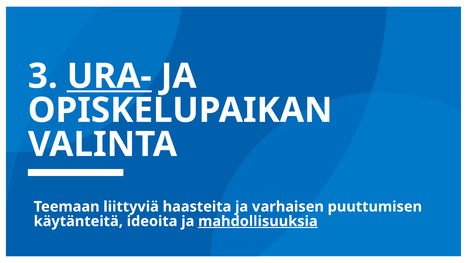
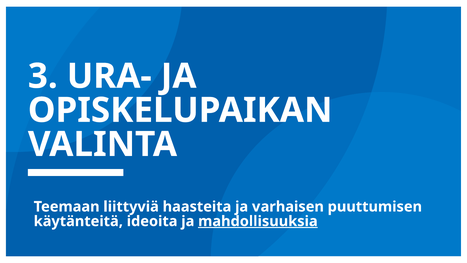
URA- underline: present -> none (109, 76)
